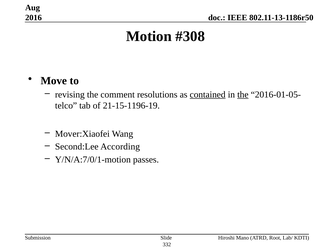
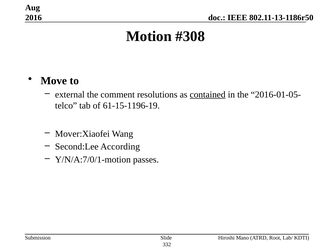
revising: revising -> external (70, 95)
the underline: present -> none (243, 95)
21-15-1196-19: 21-15-1196-19 -> 61-15-1196-19 (131, 106)
